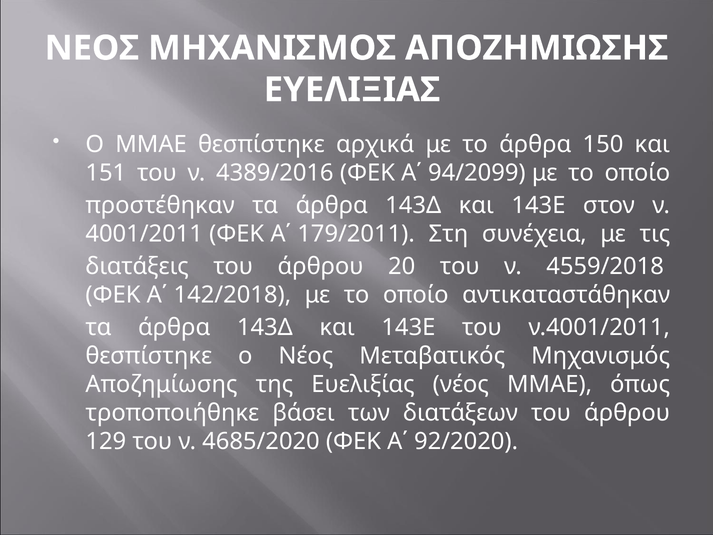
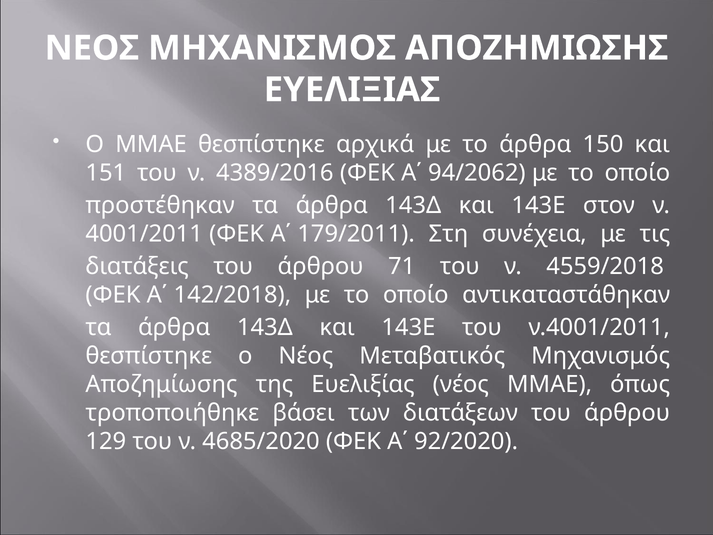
94/2099: 94/2099 -> 94/2062 (477, 173)
20: 20 -> 71 (402, 266)
